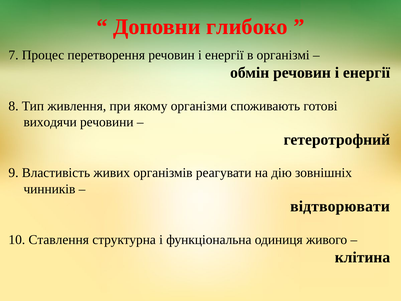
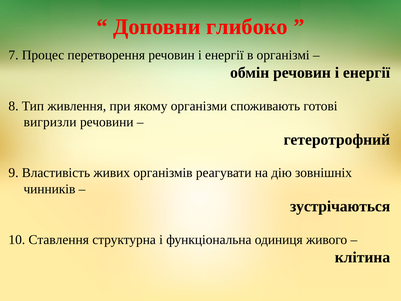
виходячи: виходячи -> вигризли (50, 122)
відтворювати: відтворювати -> зустрічаються (340, 206)
